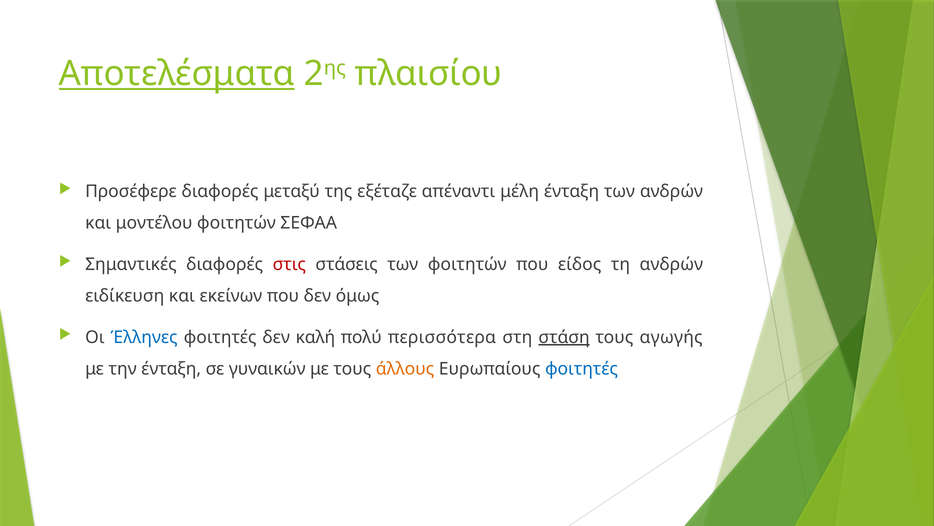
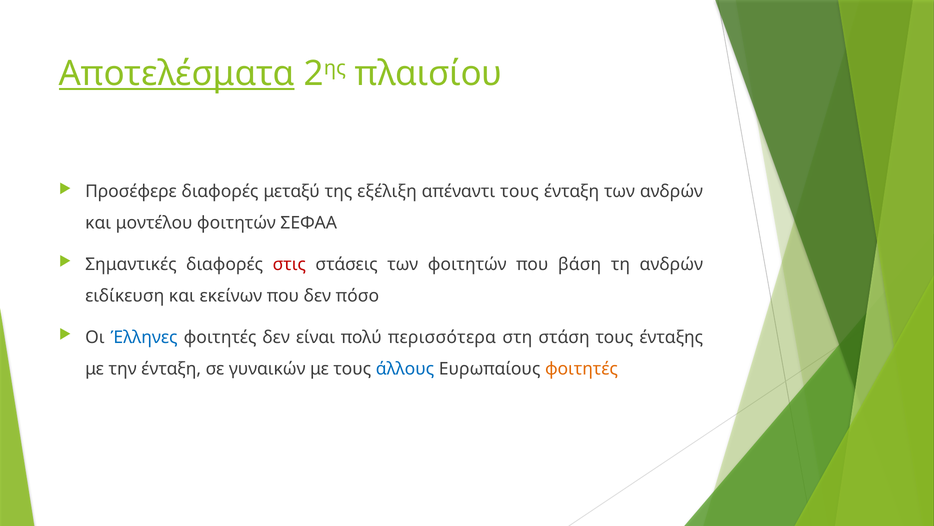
εξέταζε: εξέταζε -> εξέλιξη (387, 191)
απέναντι μέλη: μέλη -> τους (520, 191)
είδος: είδος -> βάση (580, 264)
όμως: όμως -> πόσο (357, 296)
καλή: καλή -> είναι (315, 337)
στάση underline: present -> none (564, 337)
αγωγής: αγωγής -> ένταξης (671, 337)
άλλους colour: orange -> blue (405, 368)
φοιτητές colour: blue -> orange (581, 368)
